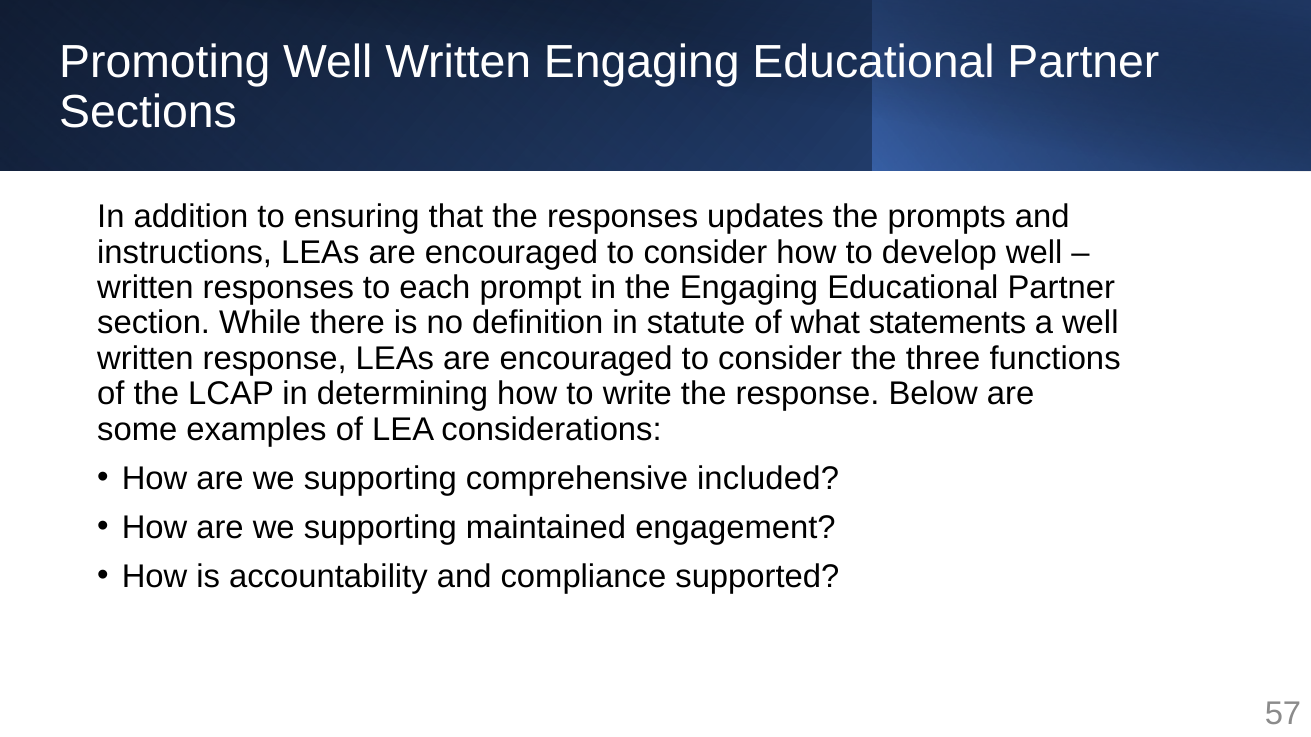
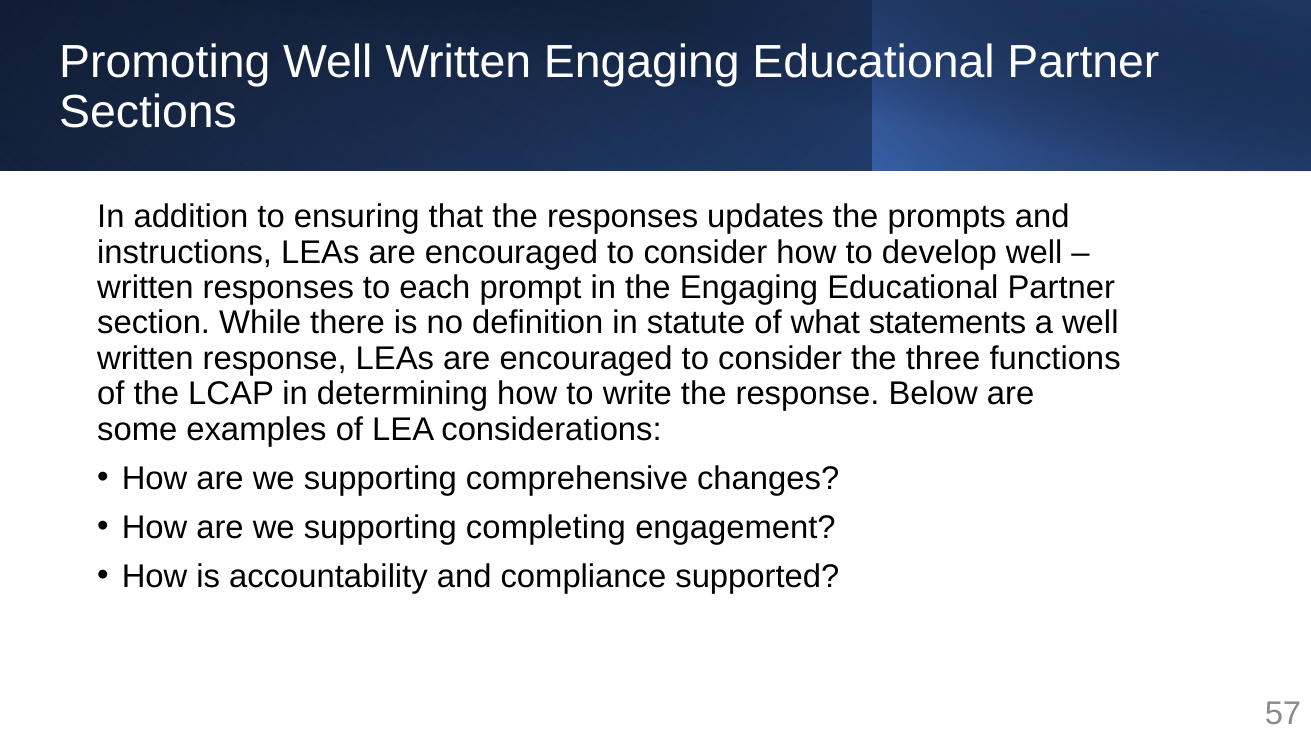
included: included -> changes (768, 479)
maintained: maintained -> completing (546, 528)
